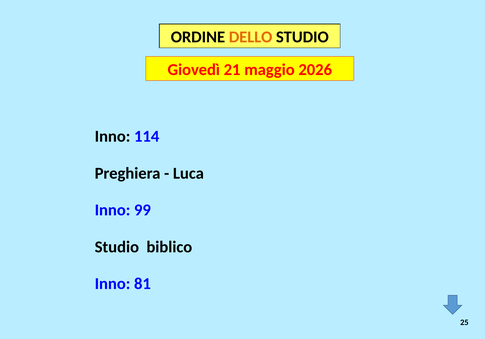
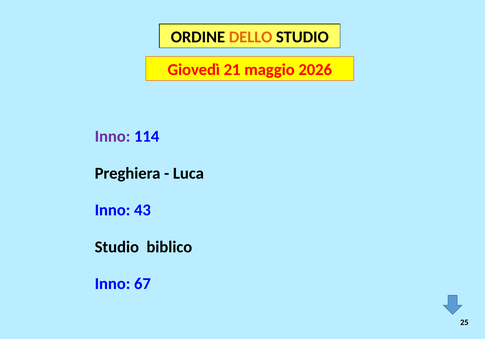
Inno colour: black -> purple (113, 137)
99: 99 -> 43 (142, 210)
81: 81 -> 67 (142, 284)
